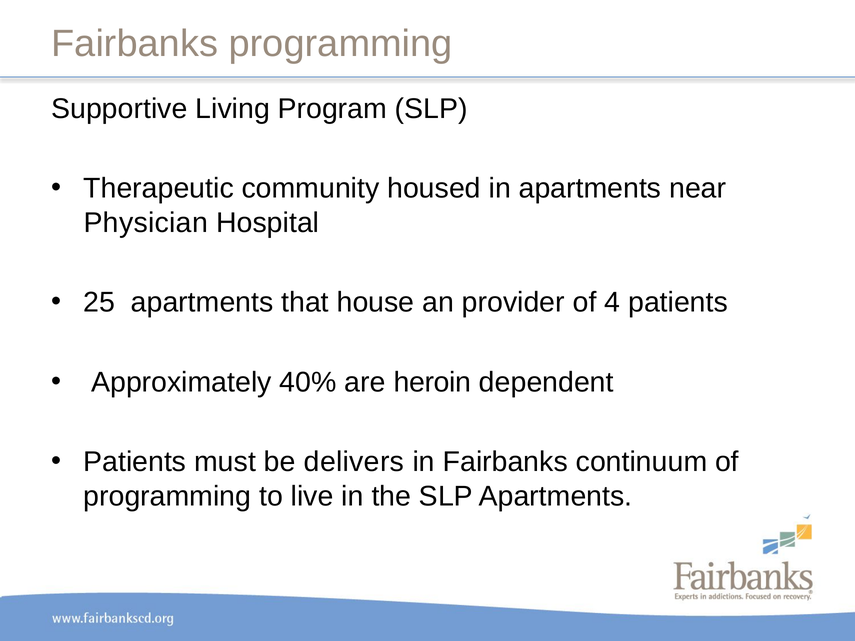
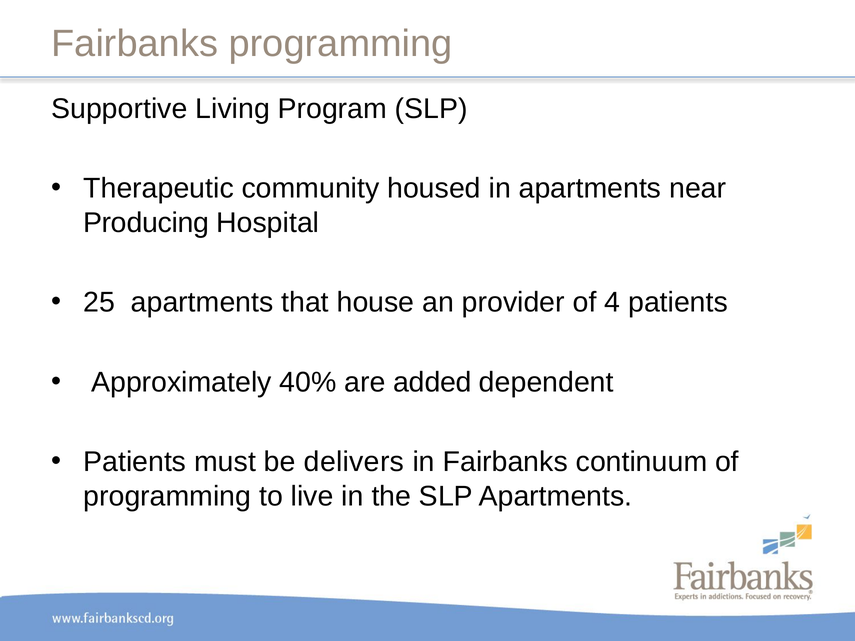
Physician: Physician -> Producing (146, 223)
heroin: heroin -> added (432, 382)
